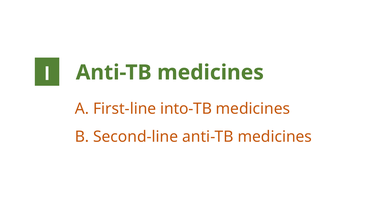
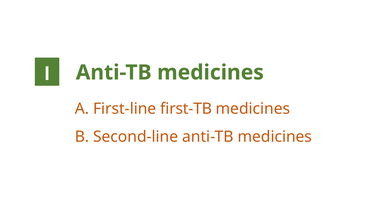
into-TB: into-TB -> first-TB (186, 109)
